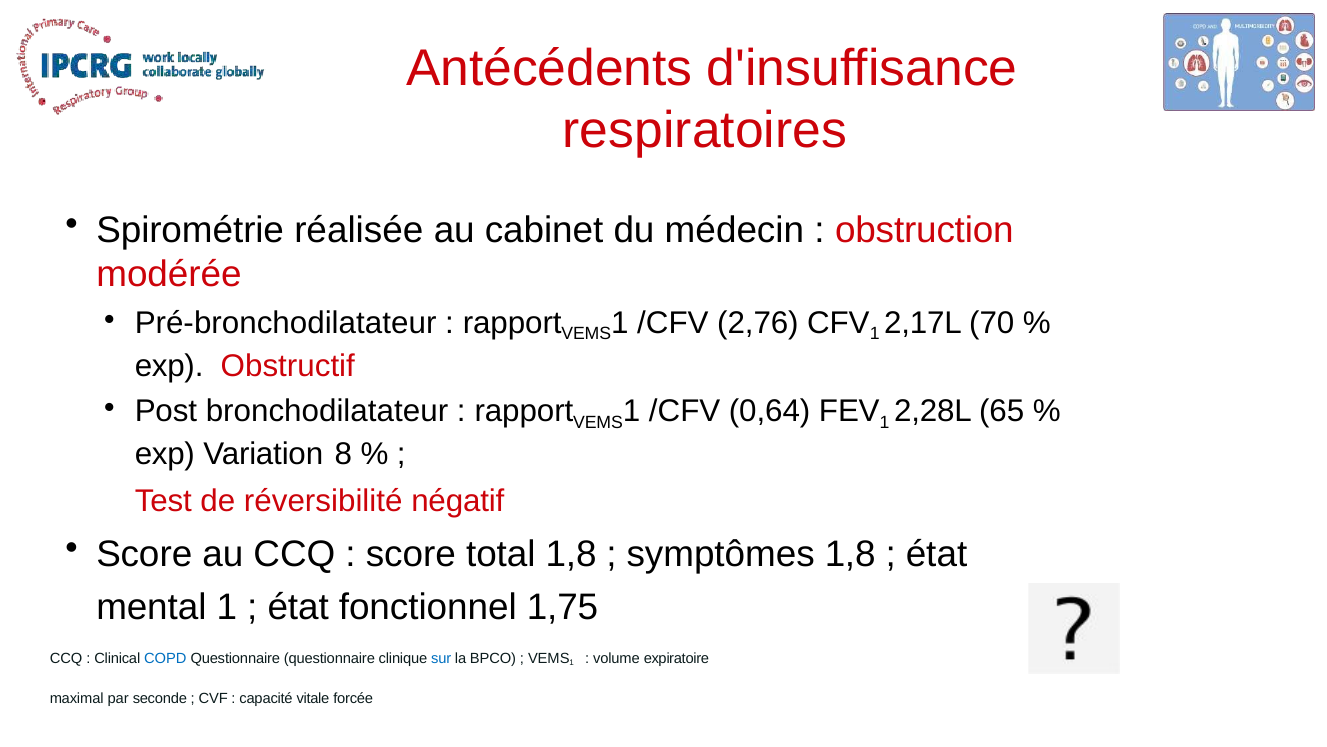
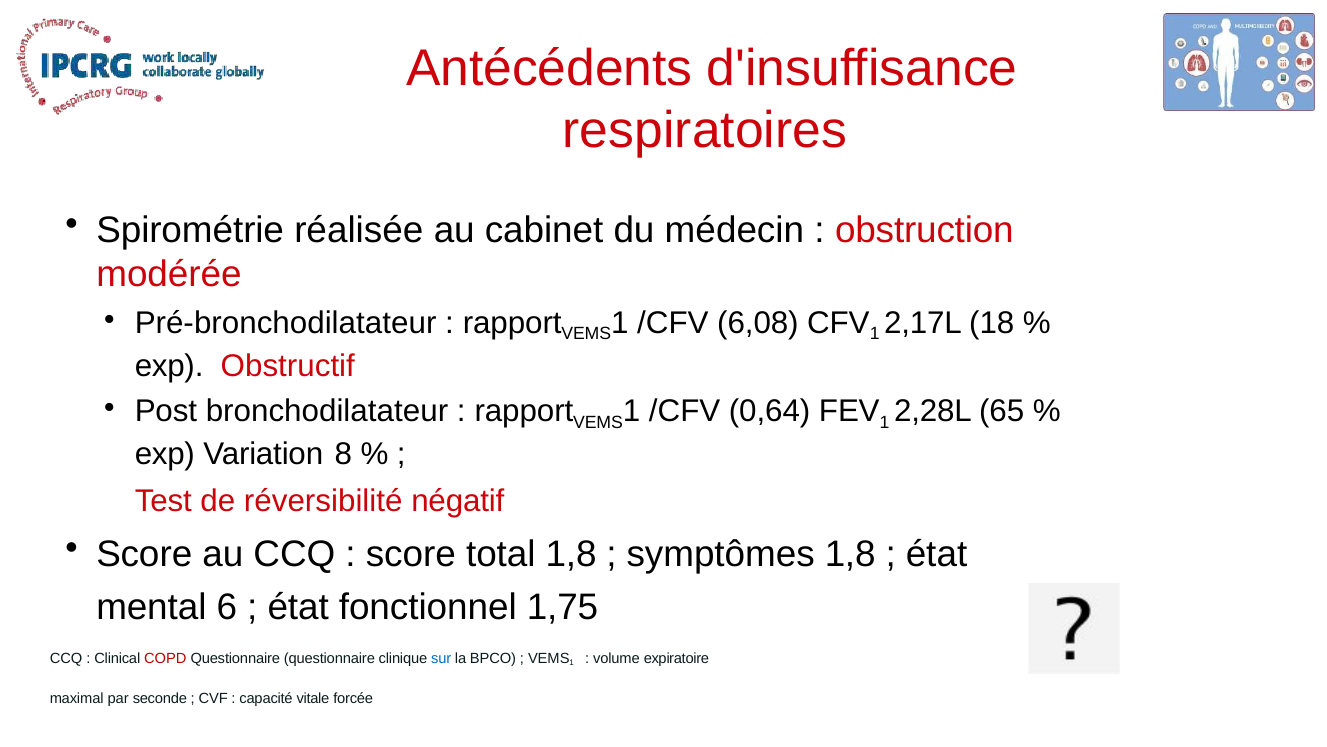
2,76: 2,76 -> 6,08 (758, 324)
70: 70 -> 18 (992, 324)
mental 1: 1 -> 6 (227, 608)
COPD colour: blue -> red (165, 659)
